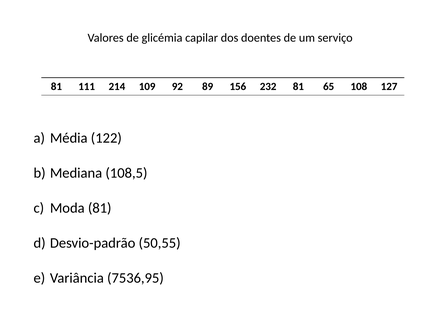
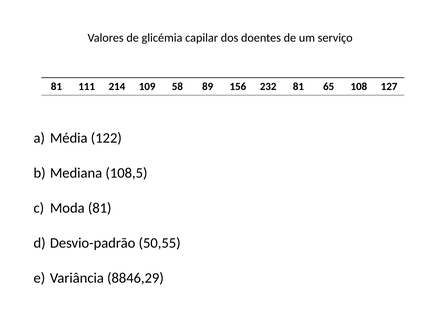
92: 92 -> 58 (177, 87)
7536,95: 7536,95 -> 8846,29 (135, 278)
